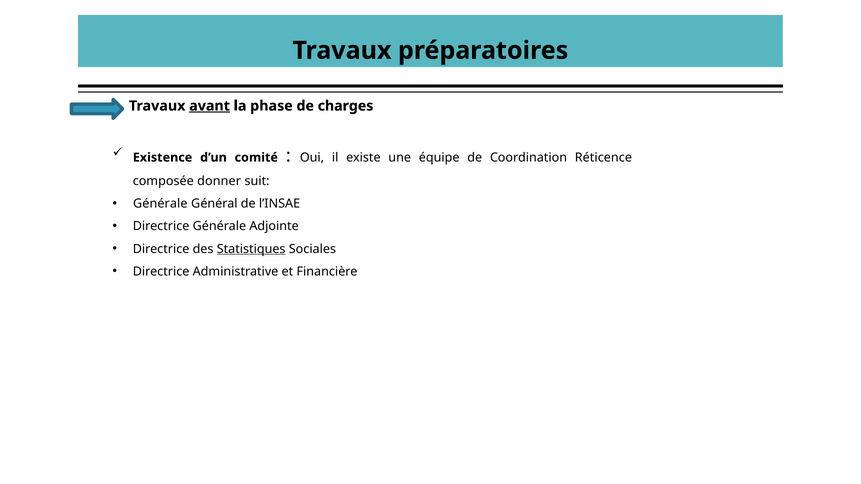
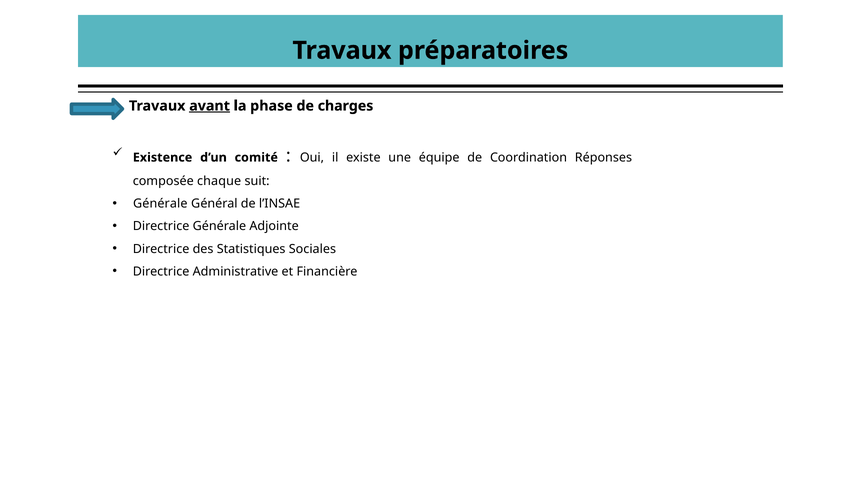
Réticence: Réticence -> Réponses (603, 158)
donner: donner -> chaque (219, 181)
Statistiques underline: present -> none (251, 249)
